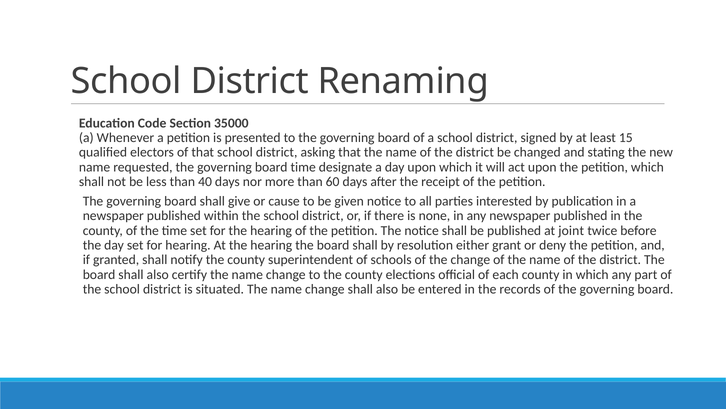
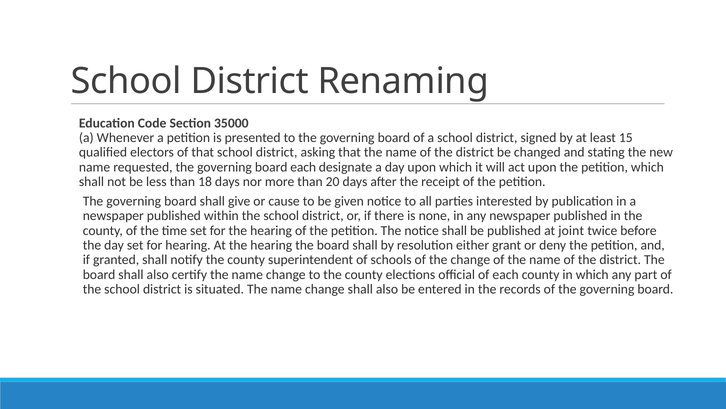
board time: time -> each (303, 167)
40: 40 -> 18 (205, 181)
60: 60 -> 20 (333, 181)
